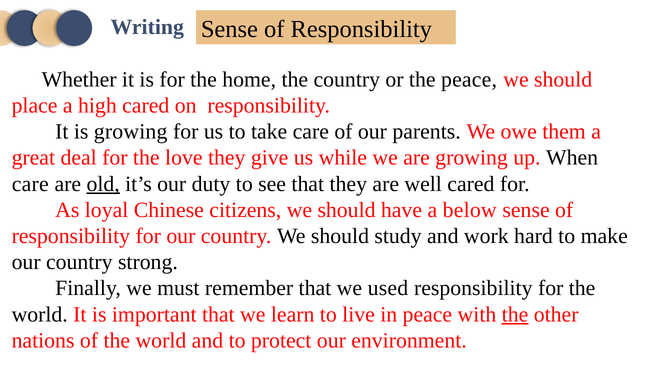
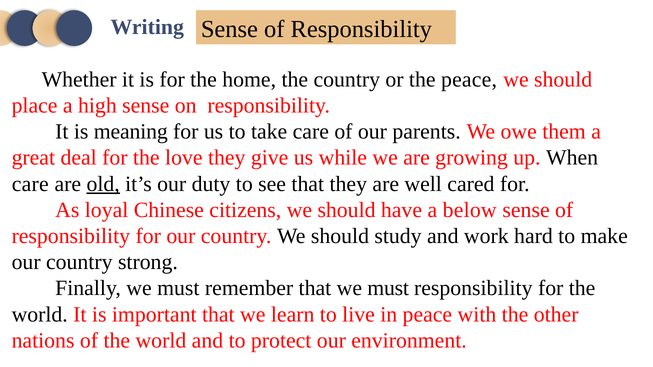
high cared: cared -> sense (146, 106)
is growing: growing -> meaning (131, 132)
that we used: used -> must (388, 289)
the underline: present -> none (515, 315)
